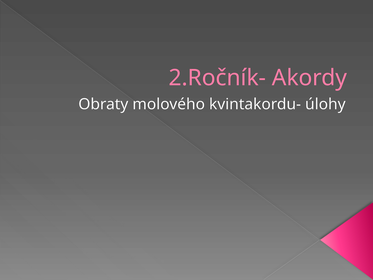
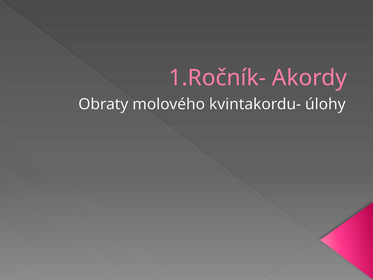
2.Ročník-: 2.Ročník- -> 1.Ročník- (217, 78)
